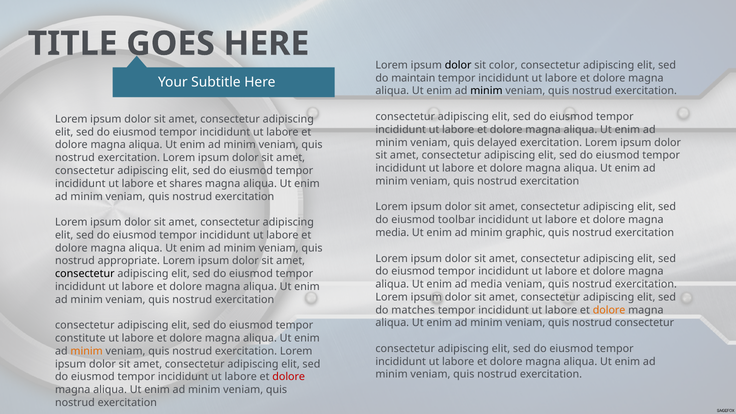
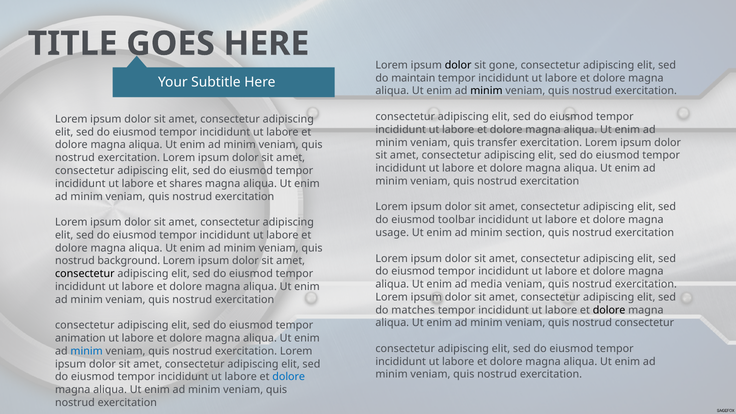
color: color -> gone (503, 65)
delayed: delayed -> transfer (497, 142)
media: media -> usage (392, 233)
graphic: graphic -> section (525, 233)
appropriate: appropriate -> background (129, 261)
dolore colour: orange -> black (609, 310)
constitute: constitute -> animation (80, 338)
minim colour: orange -> blue (87, 351)
dolore colour: red -> blue (289, 377)
